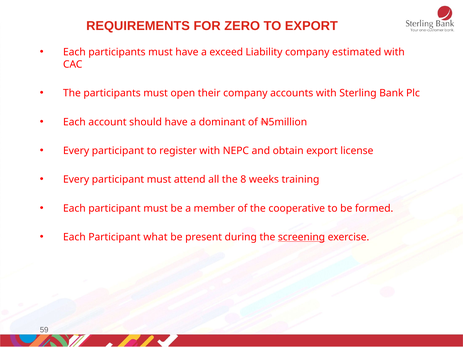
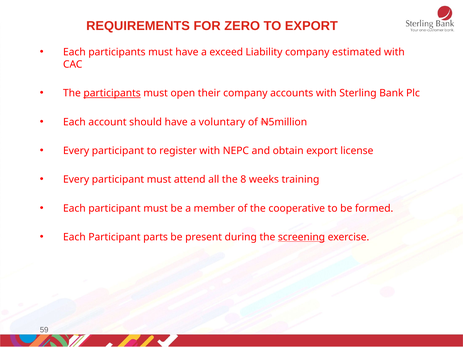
participants underline: none -> present (112, 93)
dominant: dominant -> voluntary (222, 122)
what: what -> parts (156, 237)
